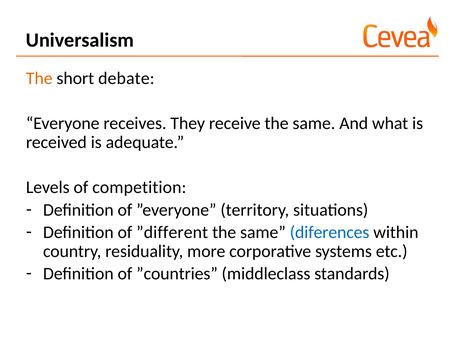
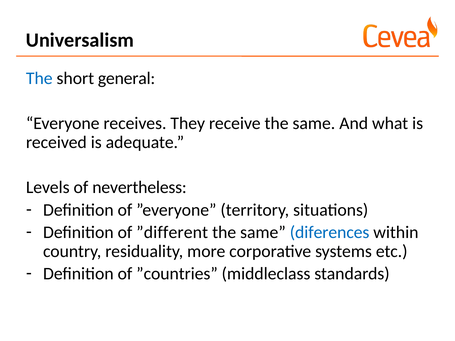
The colour: orange -> blue (39, 79)
debate: debate -> general (127, 79)
competition: competition -> nevertheless (139, 187)
